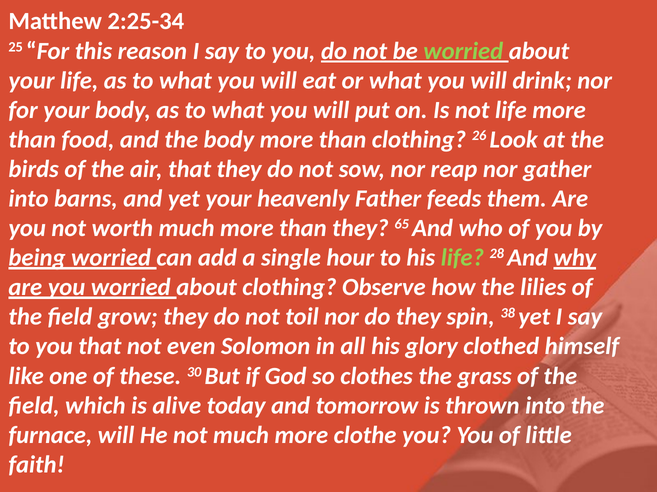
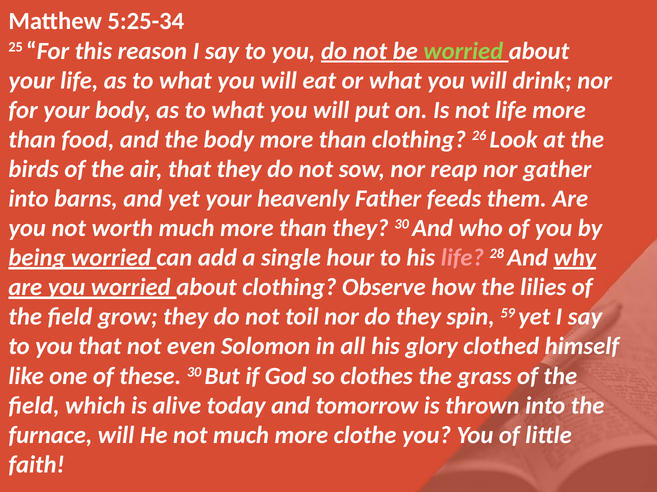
2:25-34: 2:25-34 -> 5:25-34 (146, 21)
they 65: 65 -> 30 (402, 225)
life colour: light green -> pink (462, 258)
38: 38 -> 59 (508, 313)
